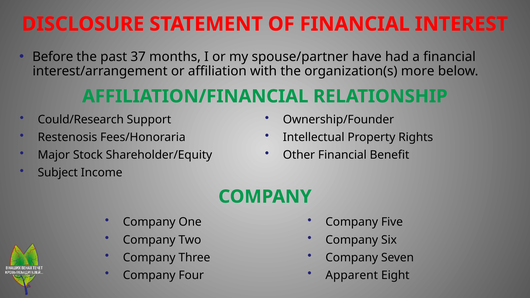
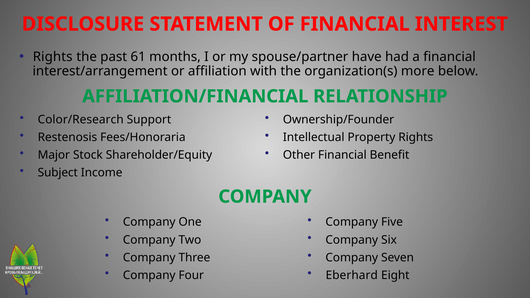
Before: Before -> Rights (53, 57)
37: 37 -> 61 (138, 57)
Could/Research: Could/Research -> Color/Research (81, 120)
Apparent: Apparent -> Eberhard (352, 275)
